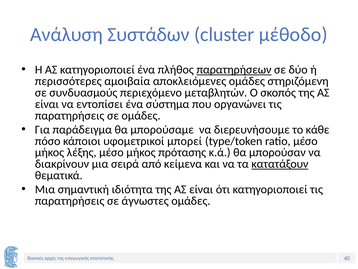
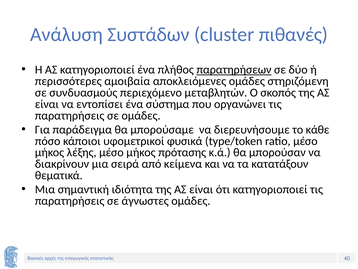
μέθοδο: μέθοδο -> πιθανές (293, 35)
μπορεί: μπορεί -> φυσικά (185, 141)
κατατάξουν underline: present -> none (280, 164)
